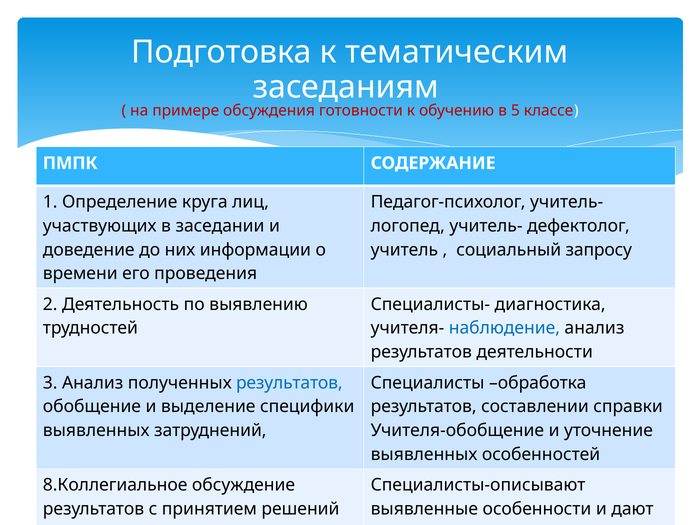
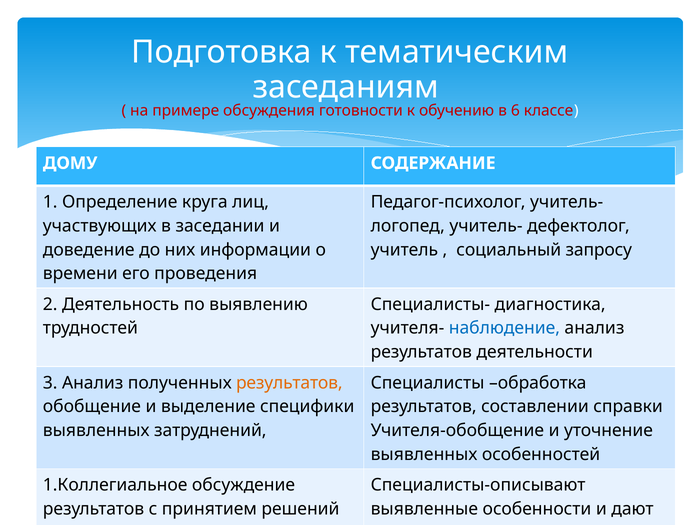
5: 5 -> 6 (515, 111)
ПМПК: ПМПК -> ДОМУ (70, 163)
результатов colour: blue -> orange (289, 383)
8.Коллегиальное: 8.Коллегиальное -> 1.Коллегиальное (115, 485)
